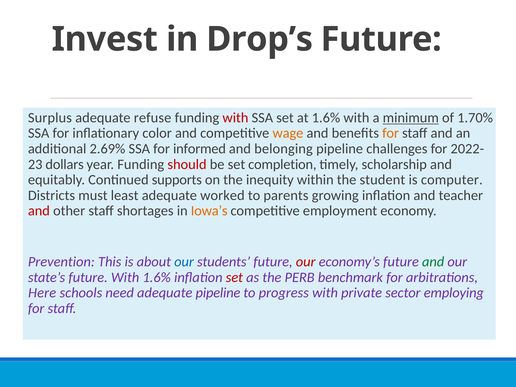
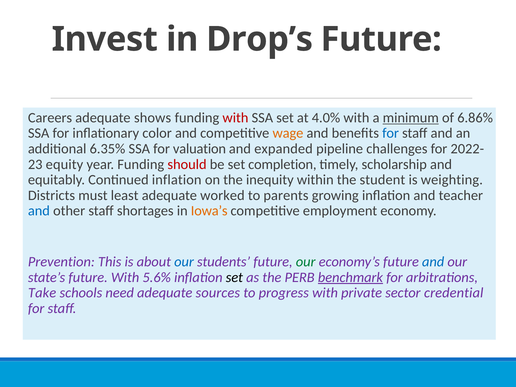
Surplus: Surplus -> Careers (50, 118)
refuse: refuse -> shows (153, 118)
at 1.6%: 1.6% -> 4.0% (326, 118)
1.70%: 1.70% -> 6.86% (475, 118)
for colour: orange -> blue (391, 133)
2.69%: 2.69% -> 6.35% (107, 149)
informed: informed -> valuation (200, 149)
belonging: belonging -> expanded (284, 149)
dollars: dollars -> equity (64, 164)
Continued supports: supports -> inflation (177, 180)
computer: computer -> weighting (452, 180)
and colour: red -> blue (39, 211)
our colour: red -> green (306, 262)
and colour: green -> blue (433, 262)
With 1.6%: 1.6% -> 5.6% (157, 277)
set colour: red -> black (234, 277)
benchmark underline: none -> present (350, 277)
Here: Here -> Take (42, 293)
adequate pipeline: pipeline -> sources (218, 293)
employing: employing -> credential (454, 293)
